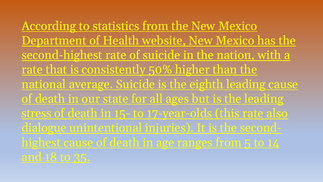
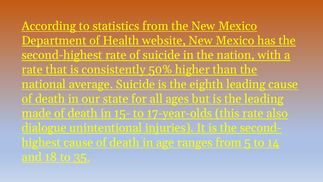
stress: stress -> made (36, 113)
